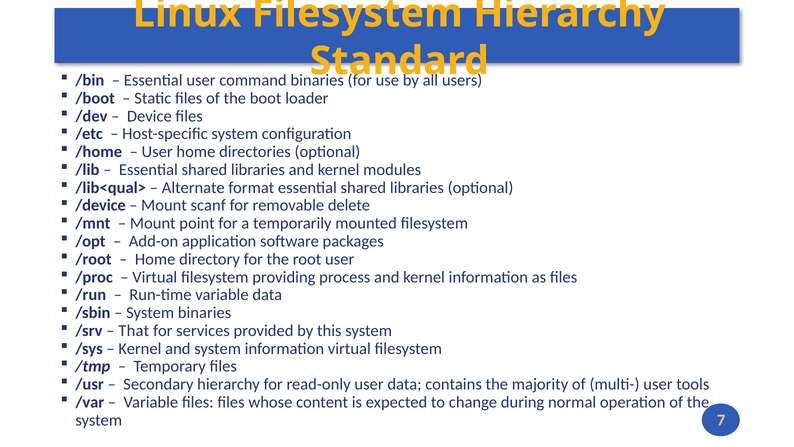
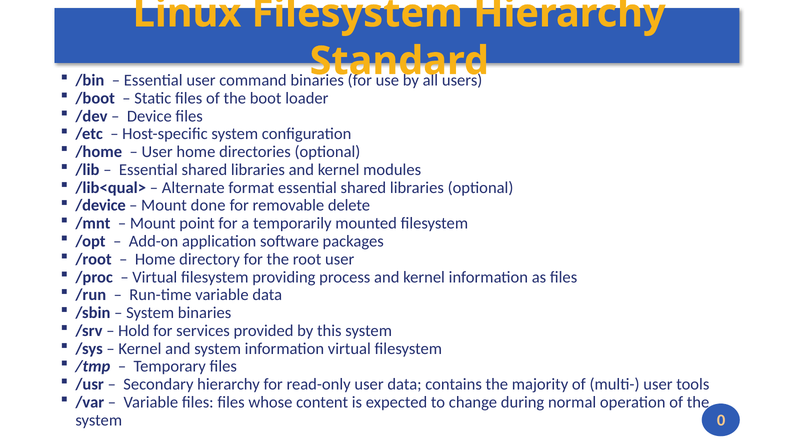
scanf: scanf -> done (208, 205)
That: That -> Hold (134, 330)
7: 7 -> 0 (721, 420)
